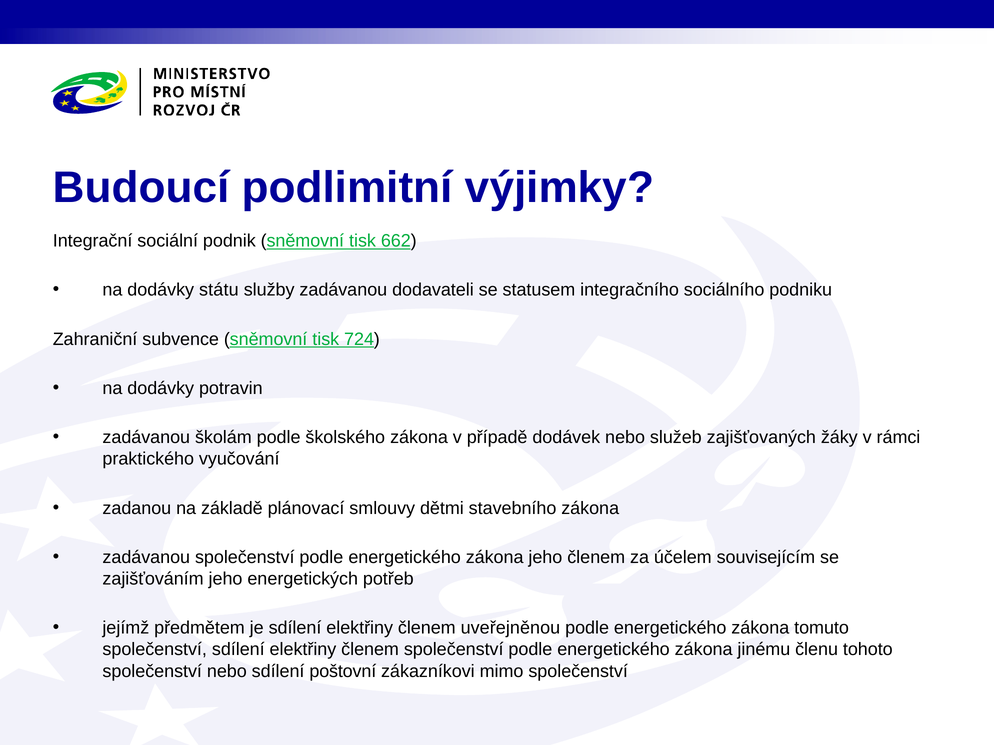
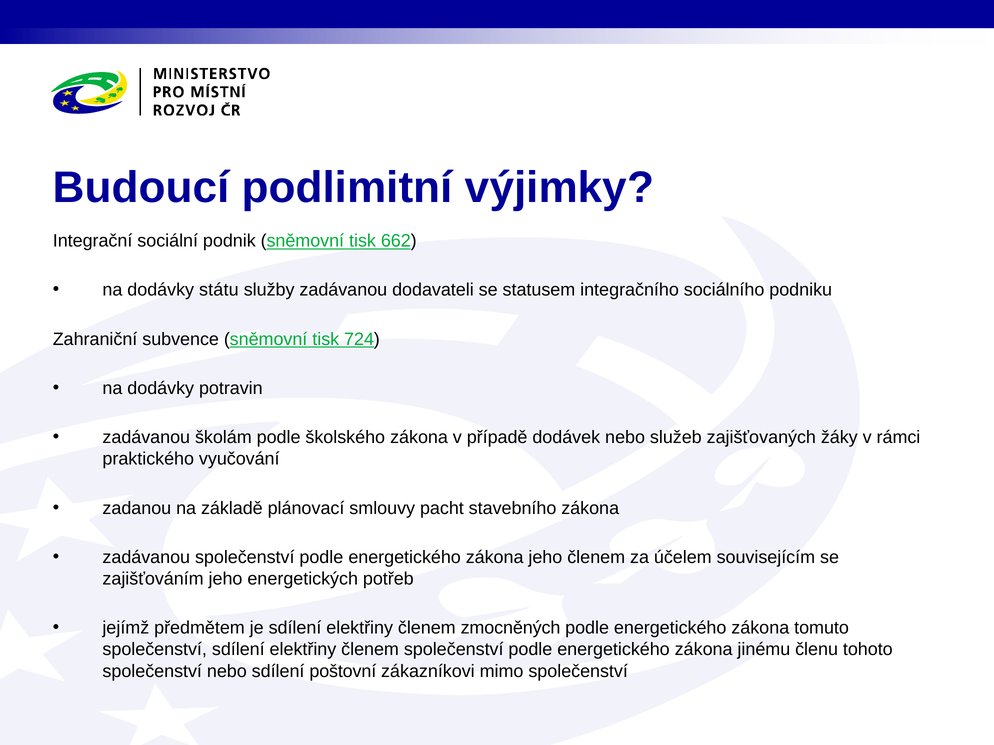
dětmi: dětmi -> pacht (442, 508)
uveřejněnou: uveřejněnou -> zmocněných (510, 628)
